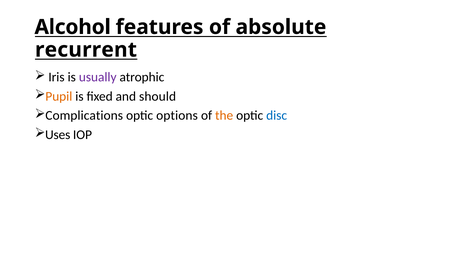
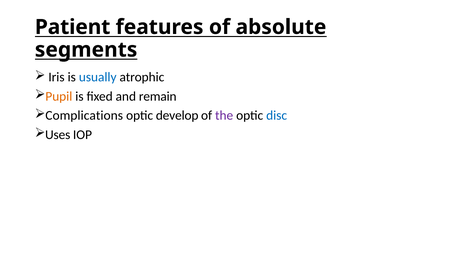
Alcohol: Alcohol -> Patient (73, 27)
recurrent: recurrent -> segments (86, 50)
usually colour: purple -> blue (98, 77)
should: should -> remain (158, 96)
options: options -> develop (177, 116)
the colour: orange -> purple (224, 116)
